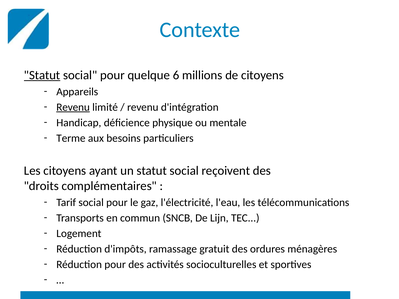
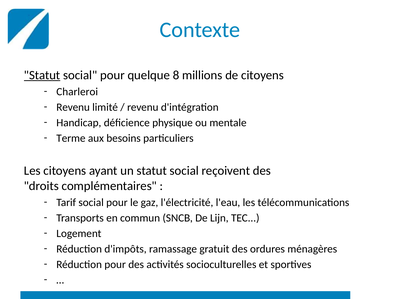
6: 6 -> 8 (176, 75)
Appareils: Appareils -> Charleroi (77, 92)
Revenu underline: present -> none (73, 107)
